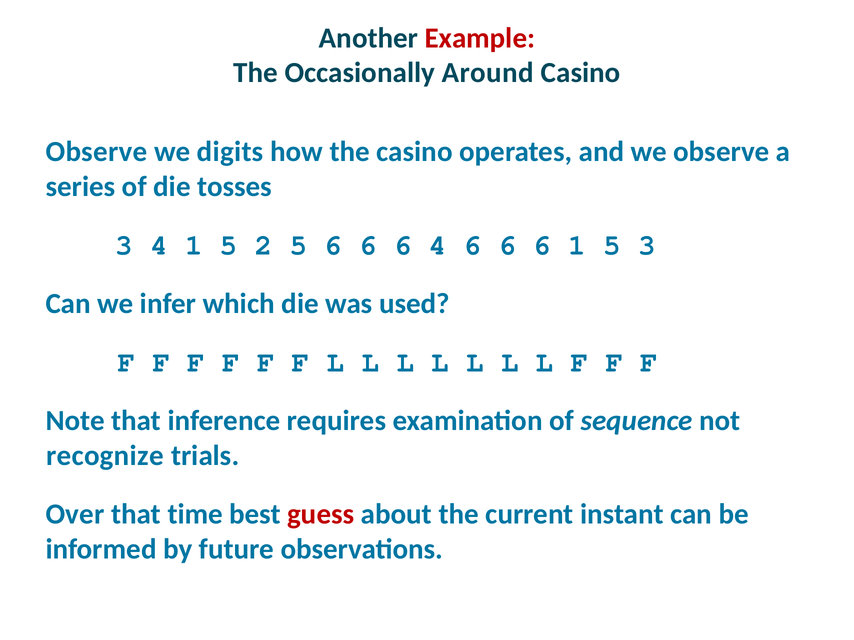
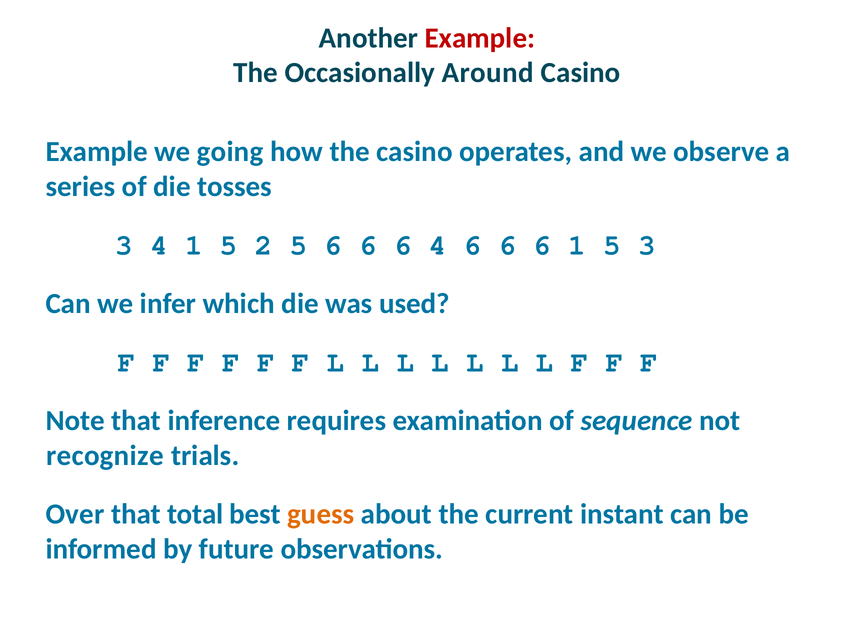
Observe: Observe -> Example (97, 152)
digits: digits -> going (230, 152)
time: time -> total (195, 515)
guess colour: red -> orange (321, 515)
